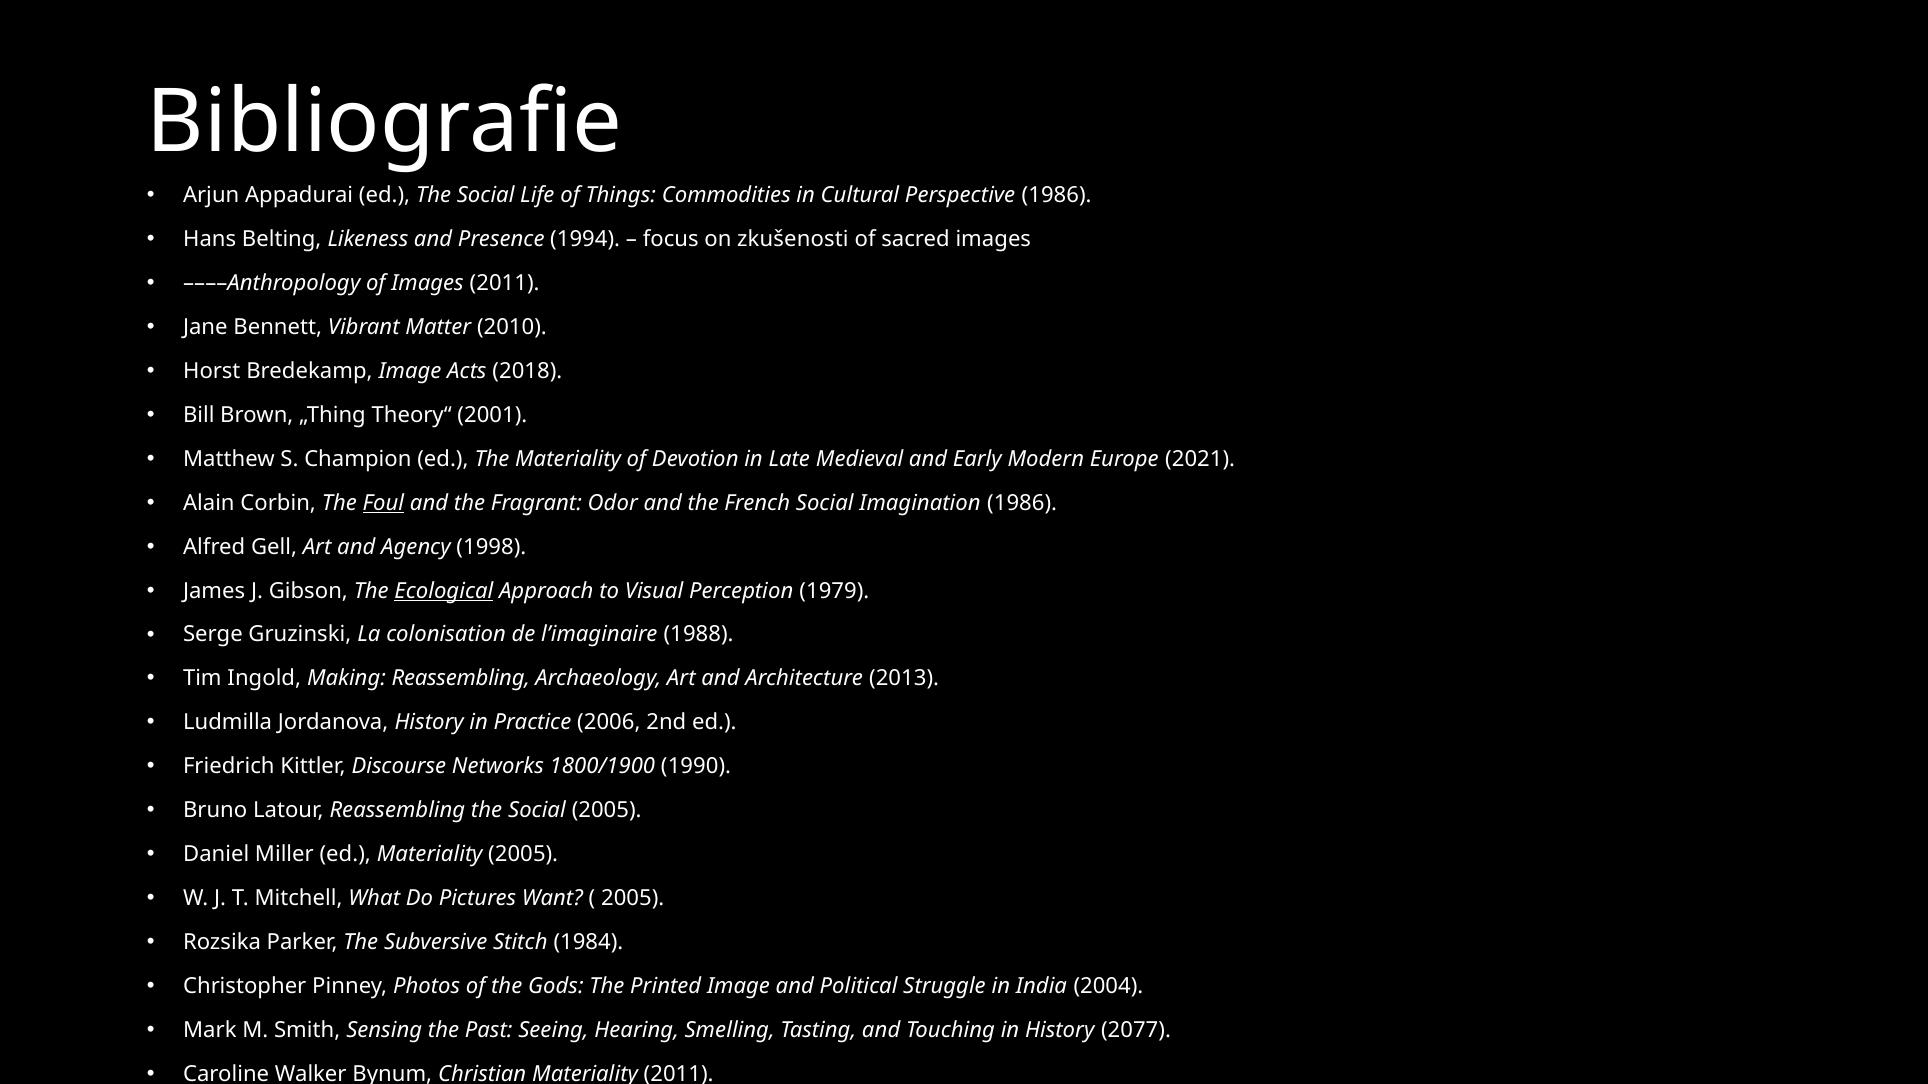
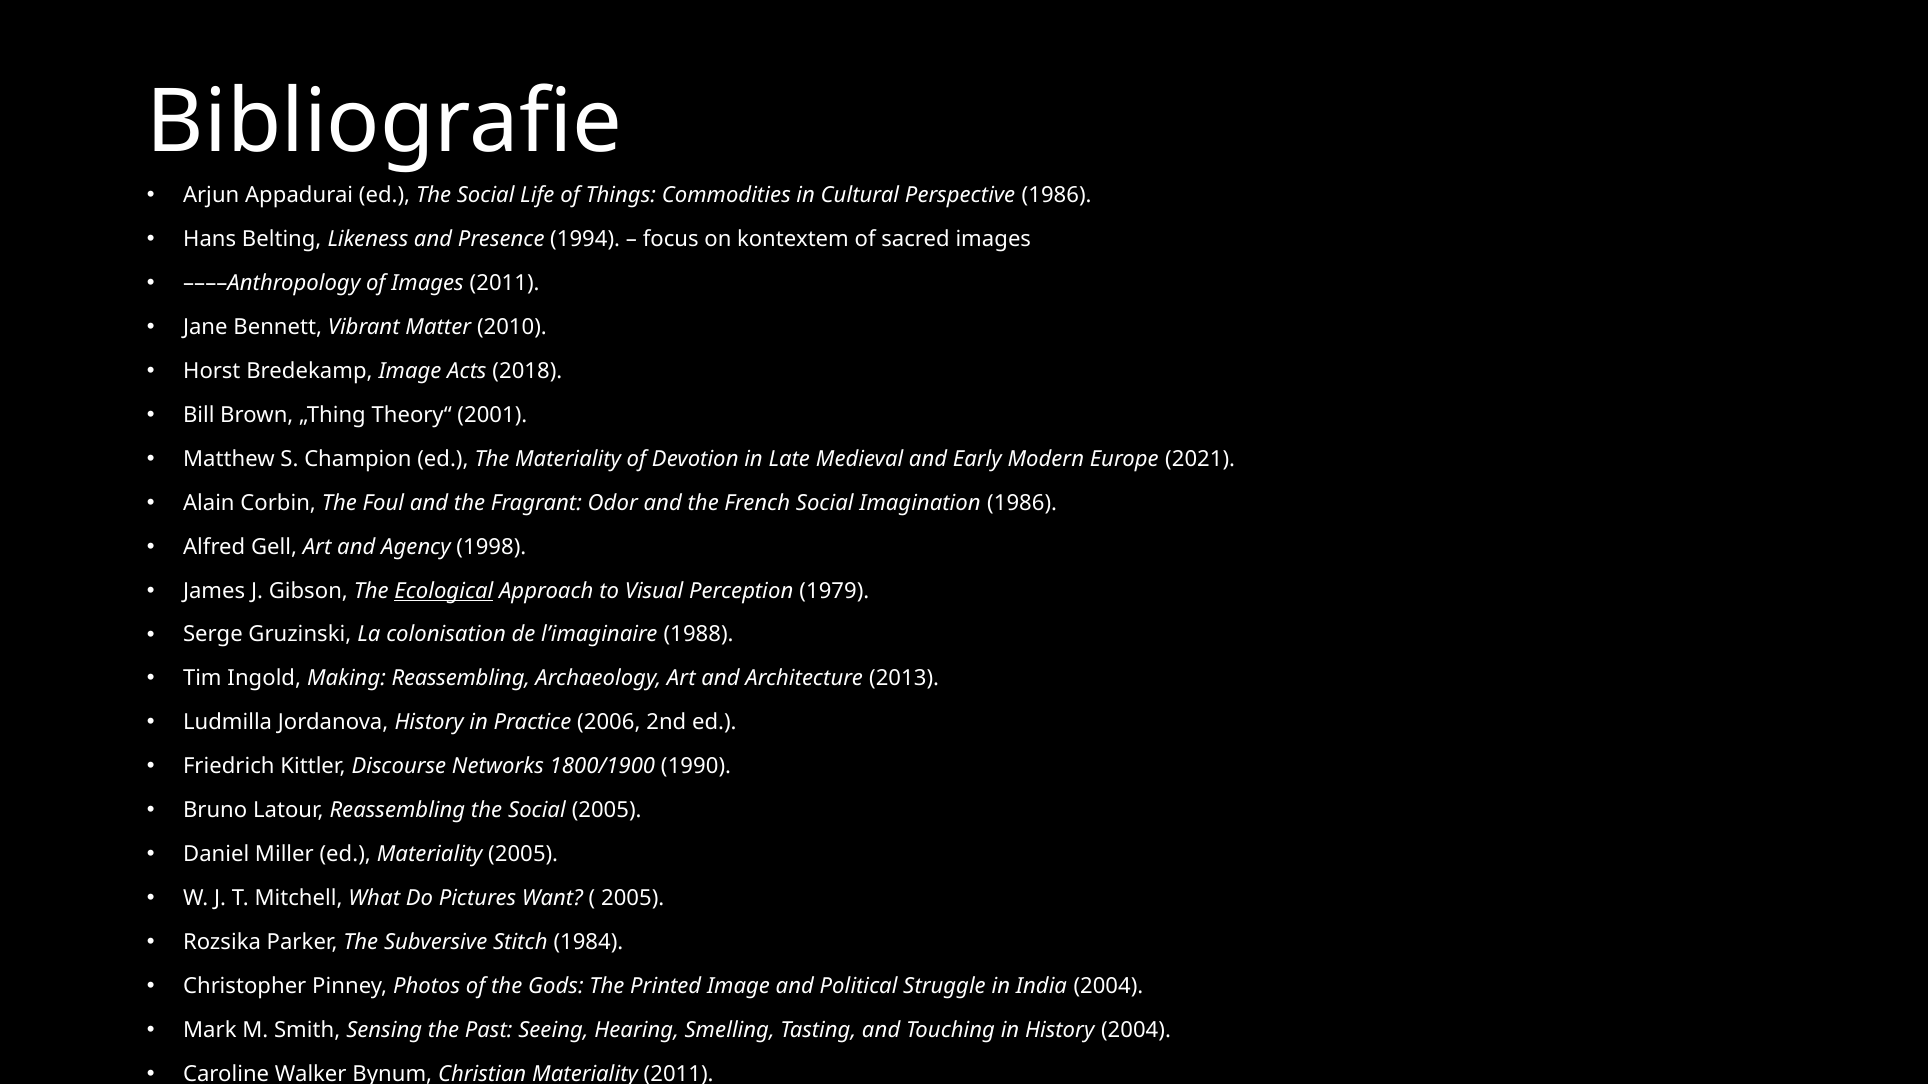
zkušenosti: zkušenosti -> kontextem (793, 239)
Foul underline: present -> none (383, 503)
History 2077: 2077 -> 2004 (1136, 1031)
